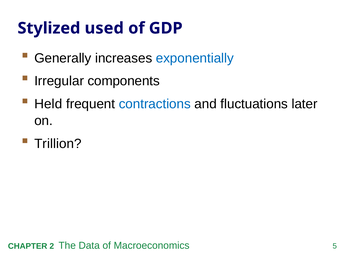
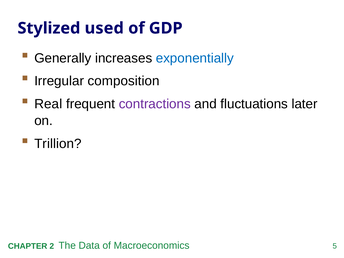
components: components -> composition (124, 81)
Held: Held -> Real (48, 104)
contractions colour: blue -> purple (155, 104)
